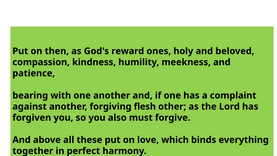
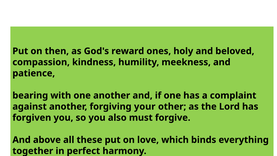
flesh: flesh -> your (145, 106)
